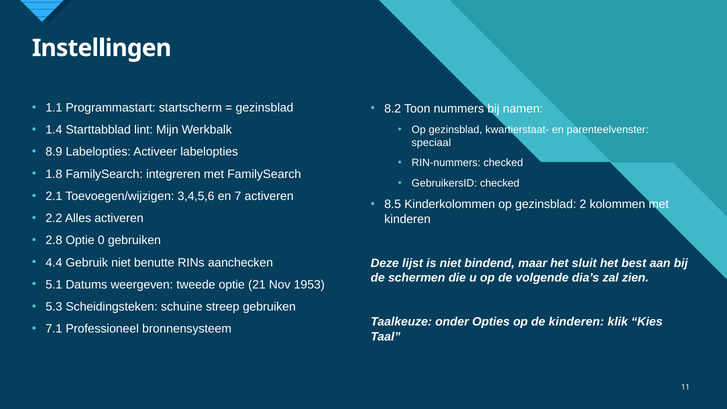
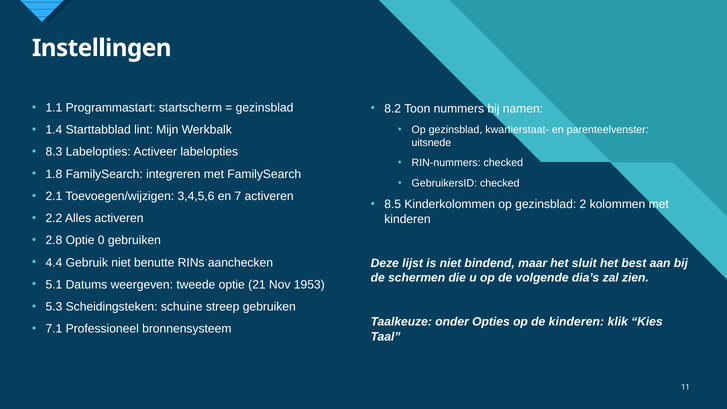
speciaal: speciaal -> uitsnede (431, 143)
8.9: 8.9 -> 8.3 (54, 152)
